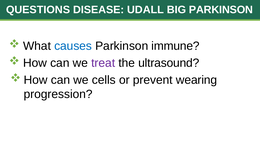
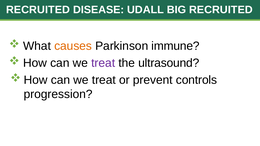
QUESTIONS: QUESTIONS -> RECRUITED (38, 10)
BIG PARKINSON: PARKINSON -> RECRUITED (221, 10)
causes colour: blue -> orange (73, 46)
cells: cells -> treat (104, 80)
wearing: wearing -> controls (197, 80)
